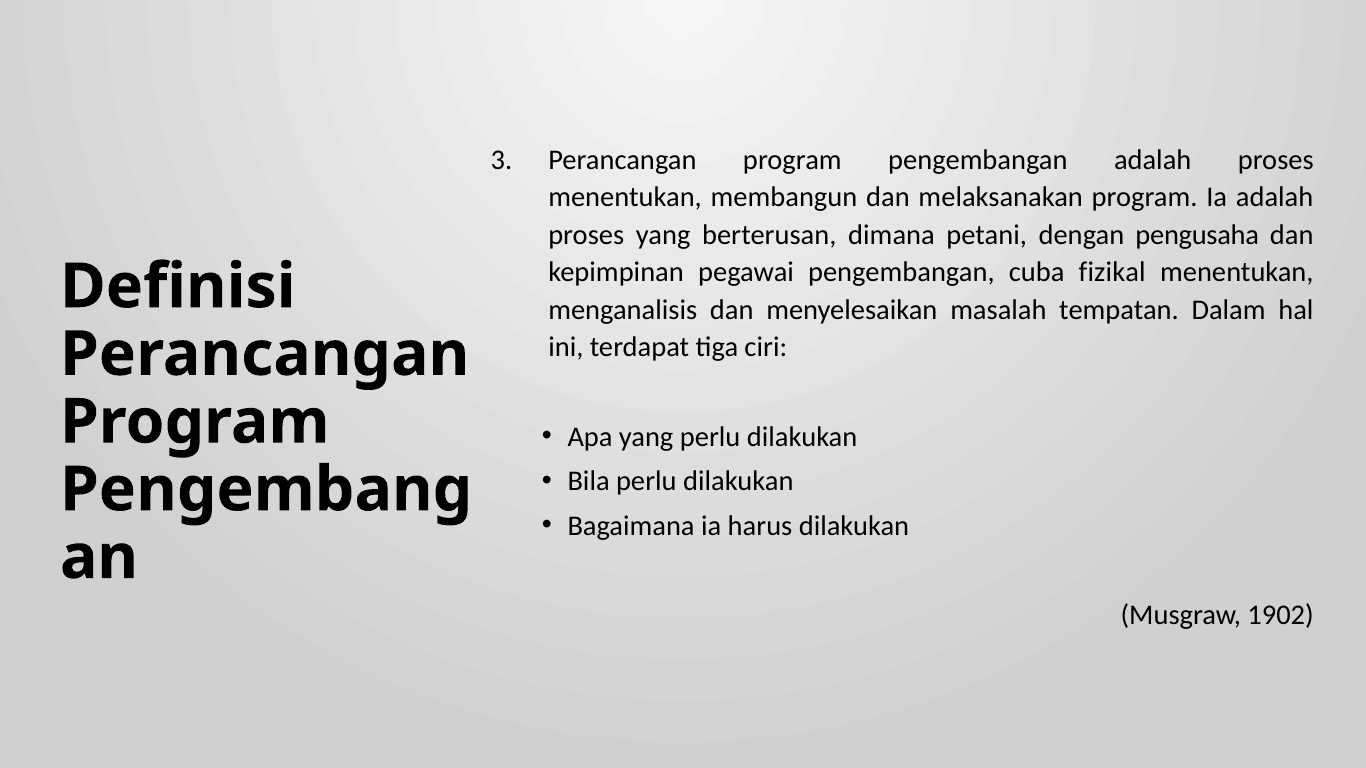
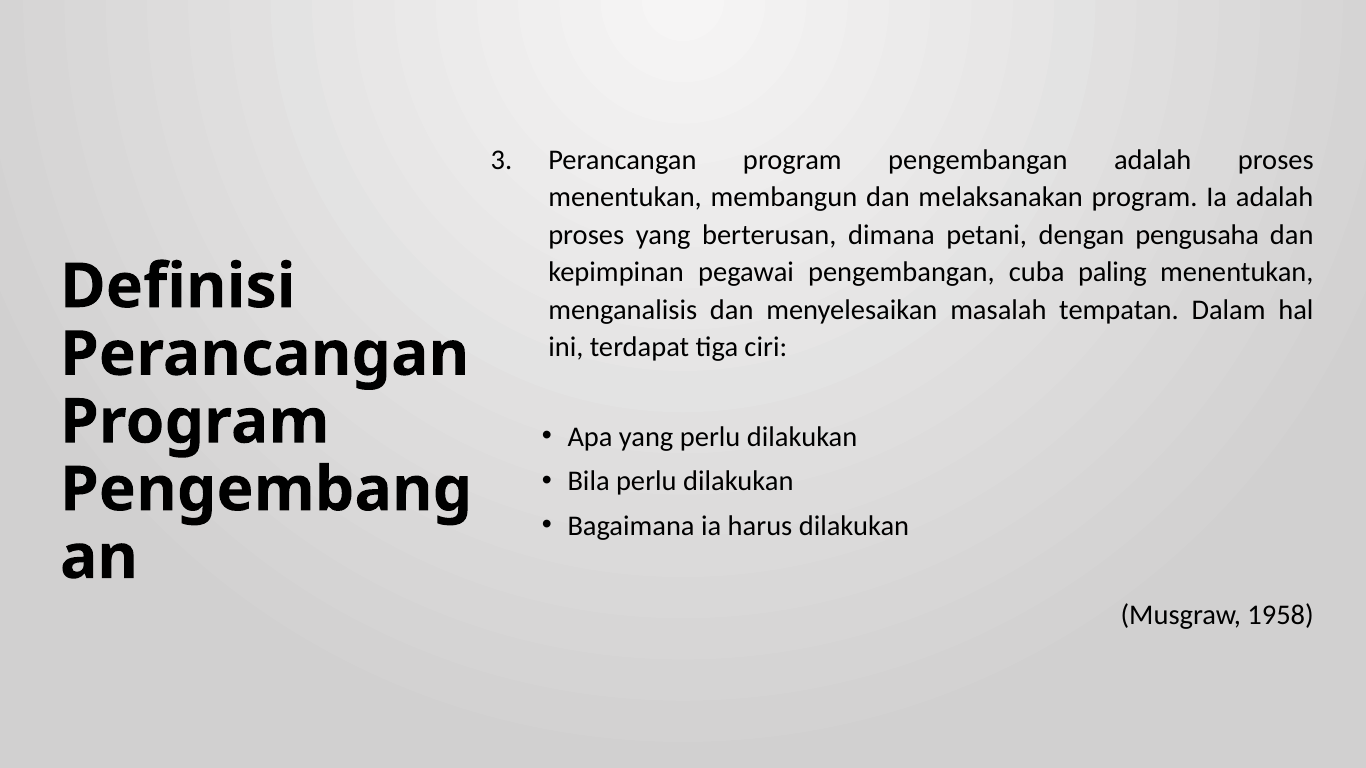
fizikal: fizikal -> paling (1112, 273)
1902: 1902 -> 1958 (1281, 616)
